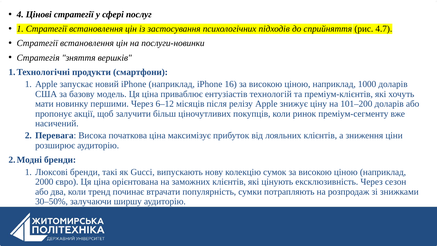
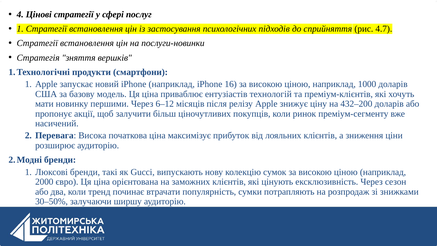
101–200: 101–200 -> 432–200 (356, 104)
